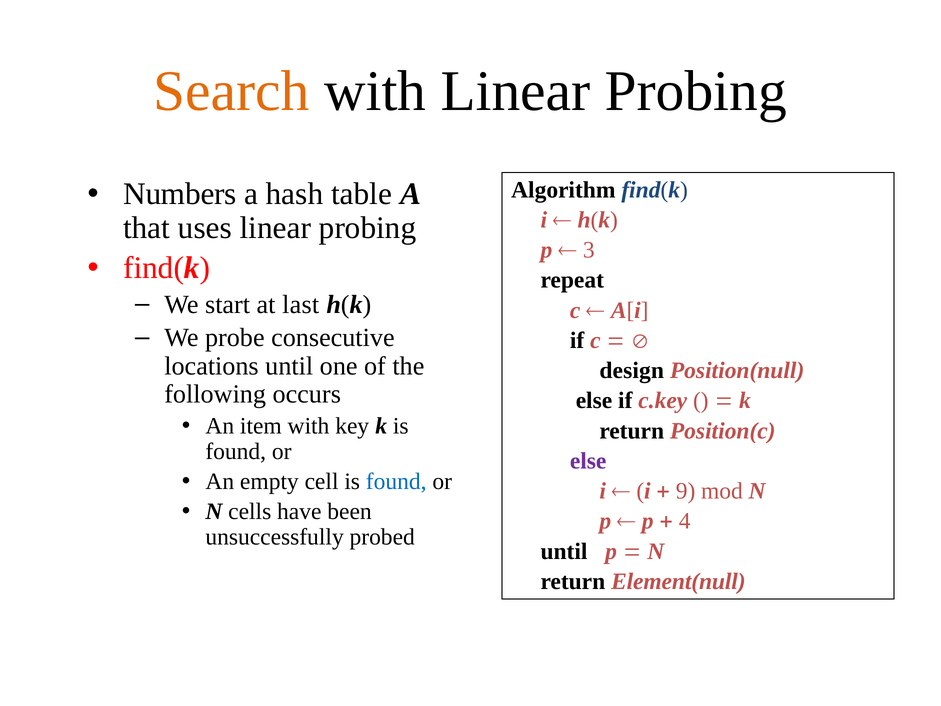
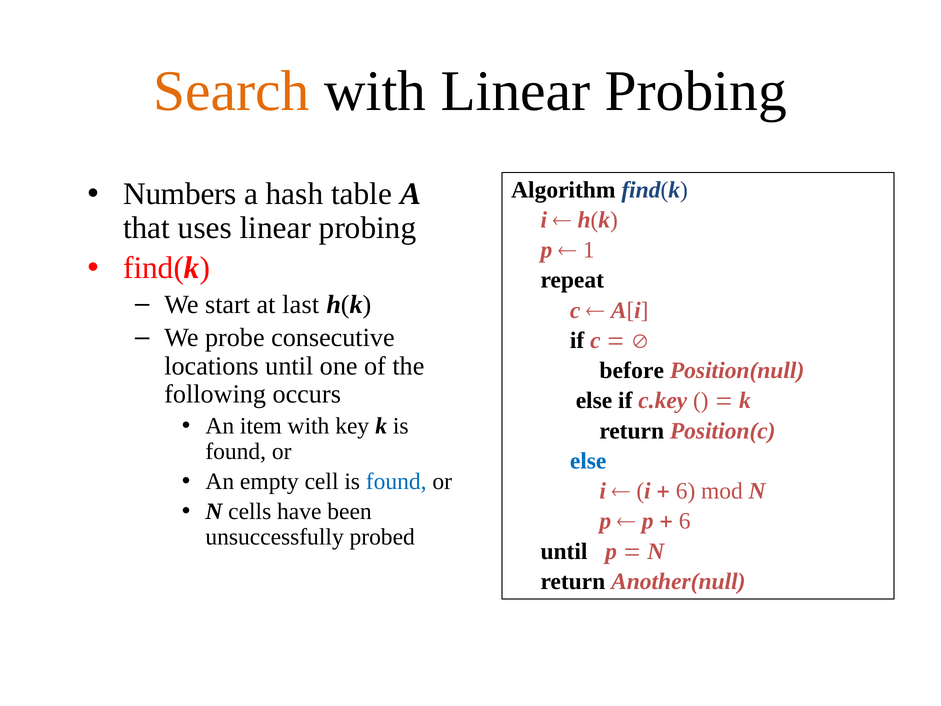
3: 3 -> 1 (589, 250)
design: design -> before (632, 370)
else colour: purple -> blue (588, 461)
9: 9 -> 6 (686, 491)
4: 4 -> 6 (685, 521)
Element(null: Element(null -> Another(null (678, 581)
